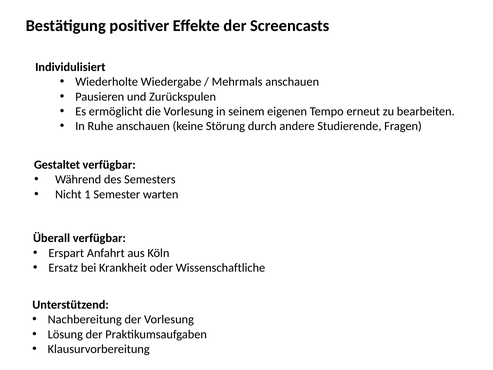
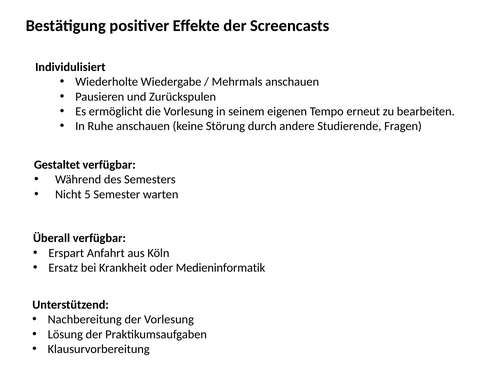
1: 1 -> 5 (87, 194)
Wissenschaftliche: Wissenschaftliche -> Medieninformatik (220, 268)
